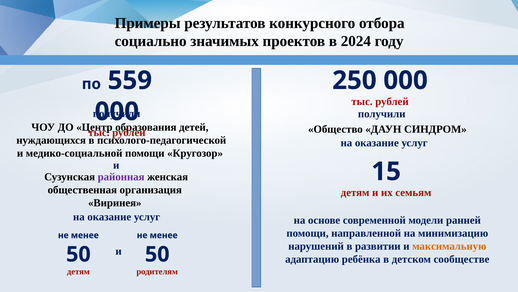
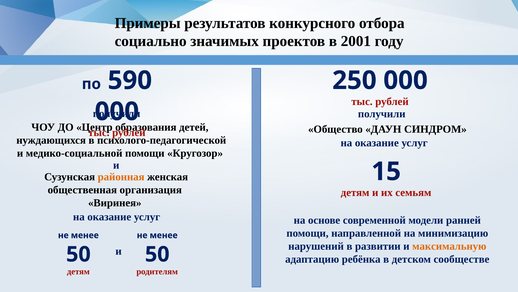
2024: 2024 -> 2001 (356, 41)
559: 559 -> 590 (130, 80)
районная colour: purple -> orange (121, 177)
